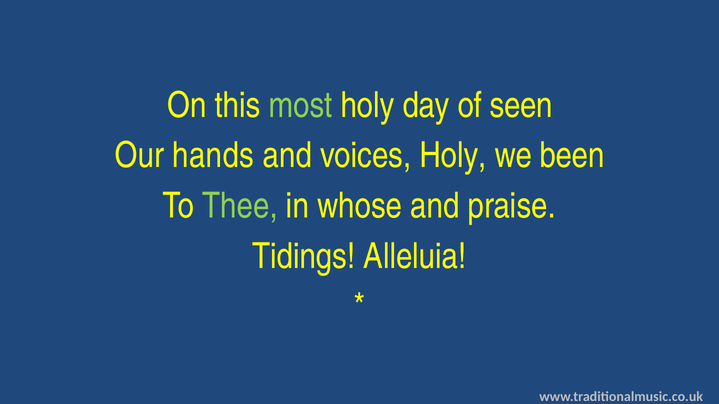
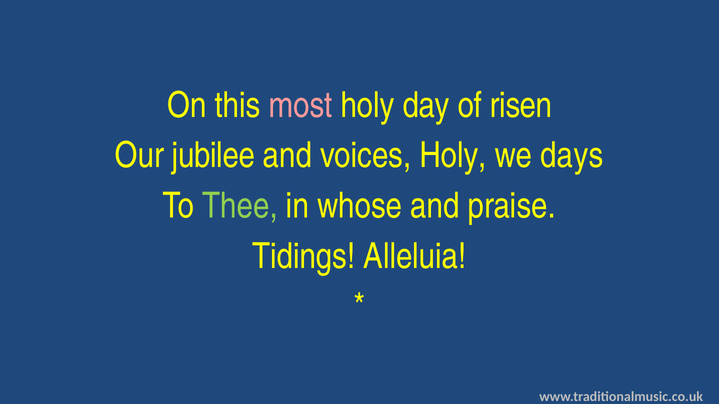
most colour: light green -> pink (301, 105)
seen: seen -> risen (521, 105)
hands: hands -> jubilee (214, 156)
been: been -> days (572, 156)
